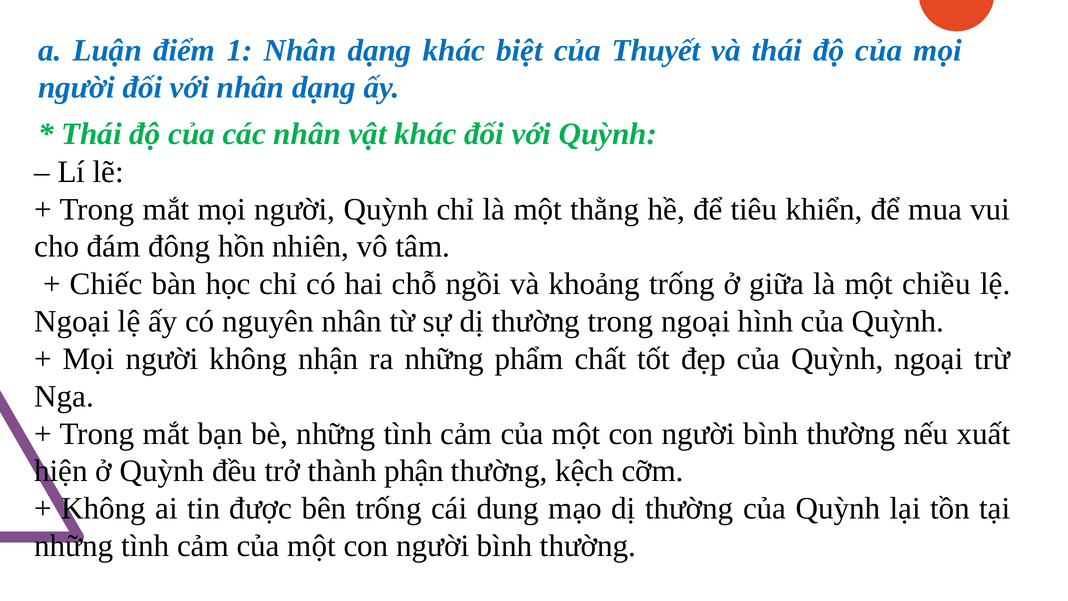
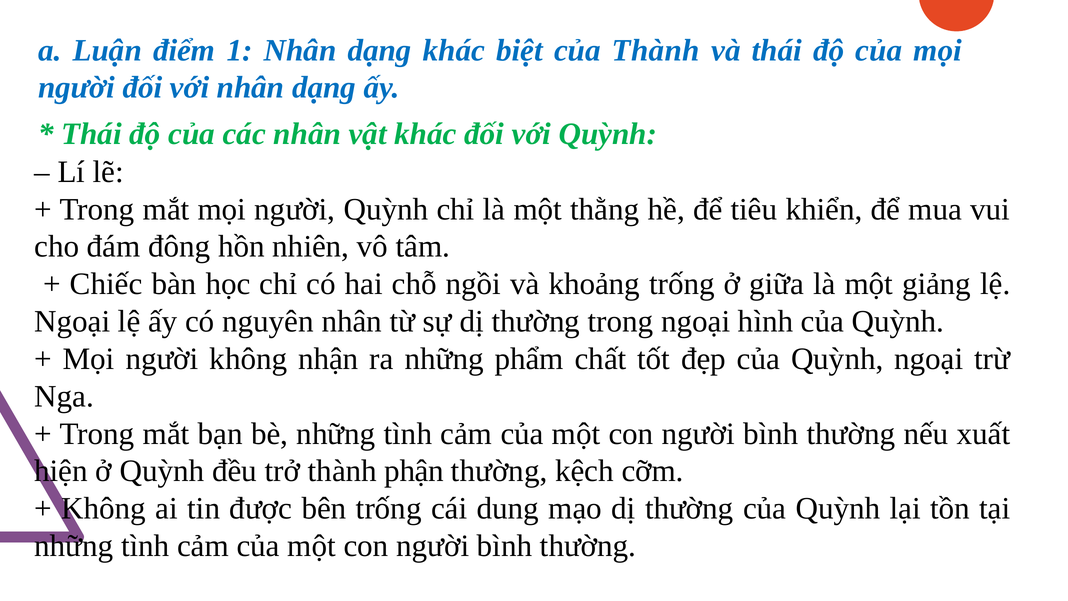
của Thuyết: Thuyết -> Thành (656, 50)
chiều: chiều -> giảng (937, 284)
